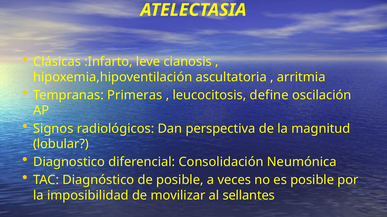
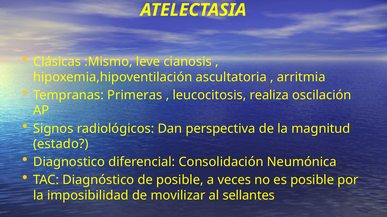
:Infarto: :Infarto -> :Mismo (108, 62)
define: define -> realiza (269, 95)
lobular: lobular -> estado (61, 144)
